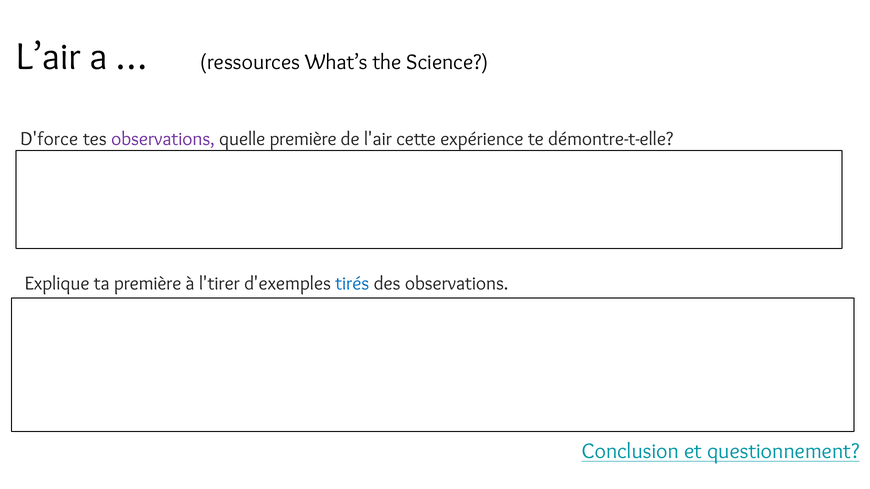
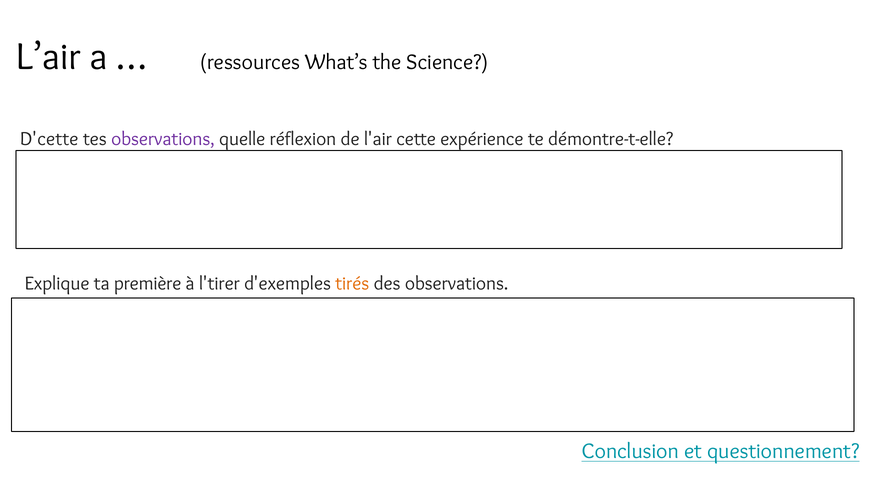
D'force: D'force -> D'cette (49, 139)
quelle première: première -> réflexion (303, 139)
tirés colour: blue -> orange (352, 283)
